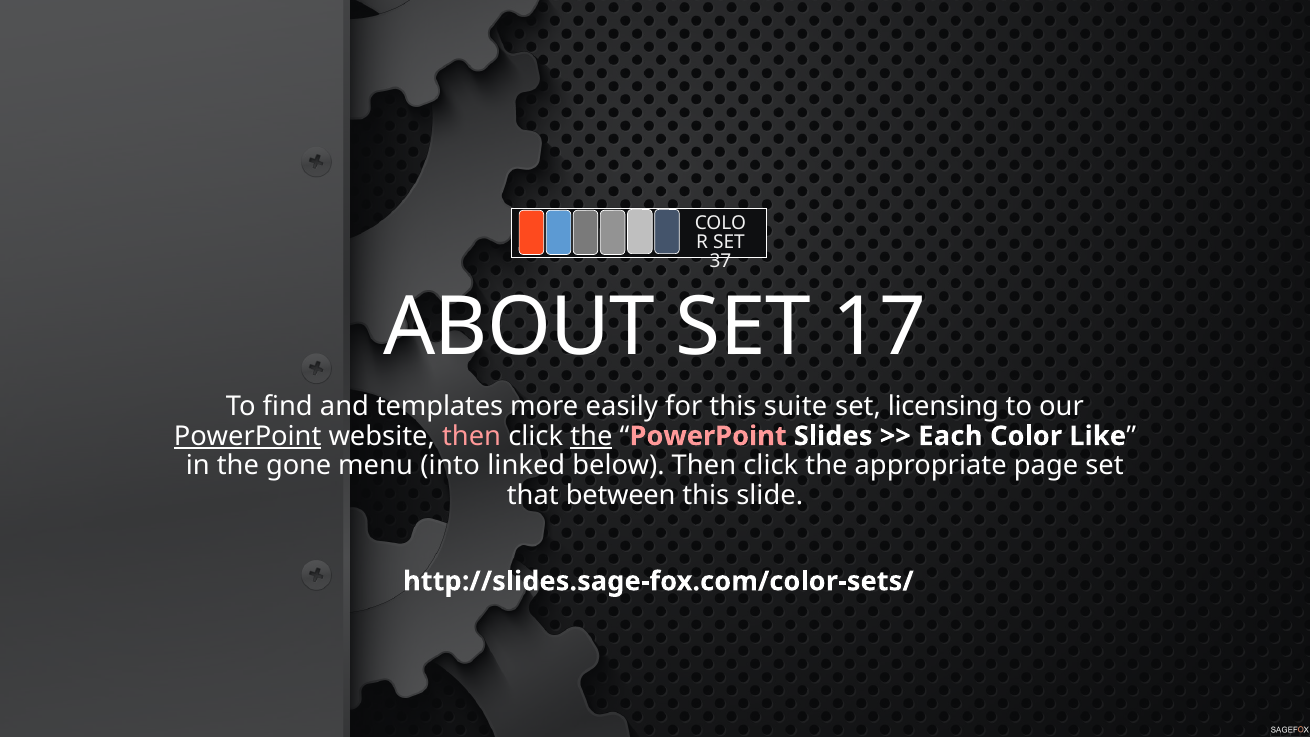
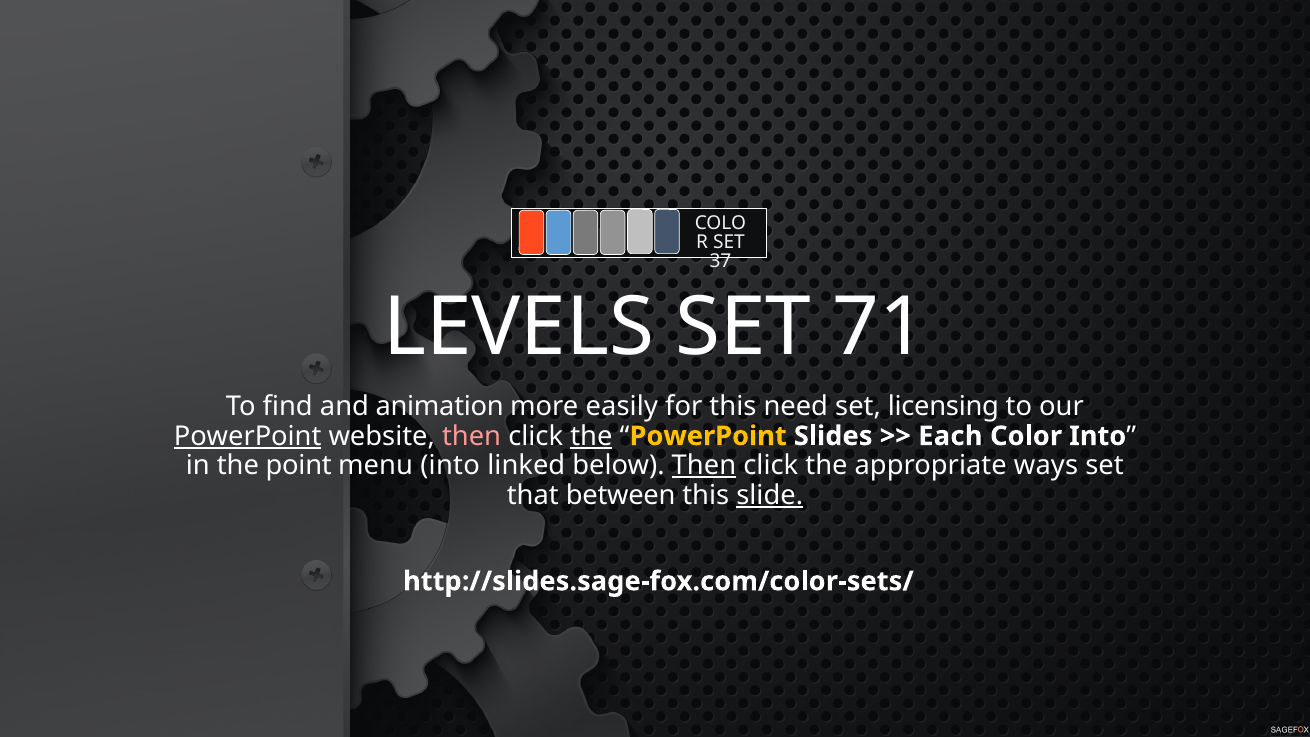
ABOUT: ABOUT -> LEVELS (519, 327)
17: 17 -> 71 (879, 327)
templates: templates -> animation (440, 407)
suite: suite -> need (796, 407)
PowerPoint colour: pink -> yellow (708, 436)
Color Like: Like -> Into (1098, 436)
gone: gone -> point (299, 465)
Then underline: none -> present (704, 465)
page: page -> ways (1046, 465)
slide underline: none -> present (770, 495)
